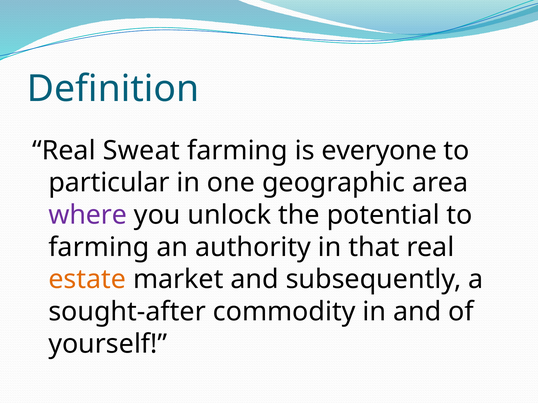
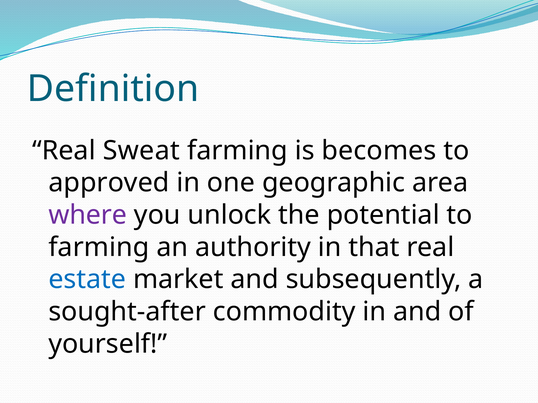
everyone: everyone -> becomes (379, 151)
particular: particular -> approved (109, 183)
estate colour: orange -> blue (87, 280)
